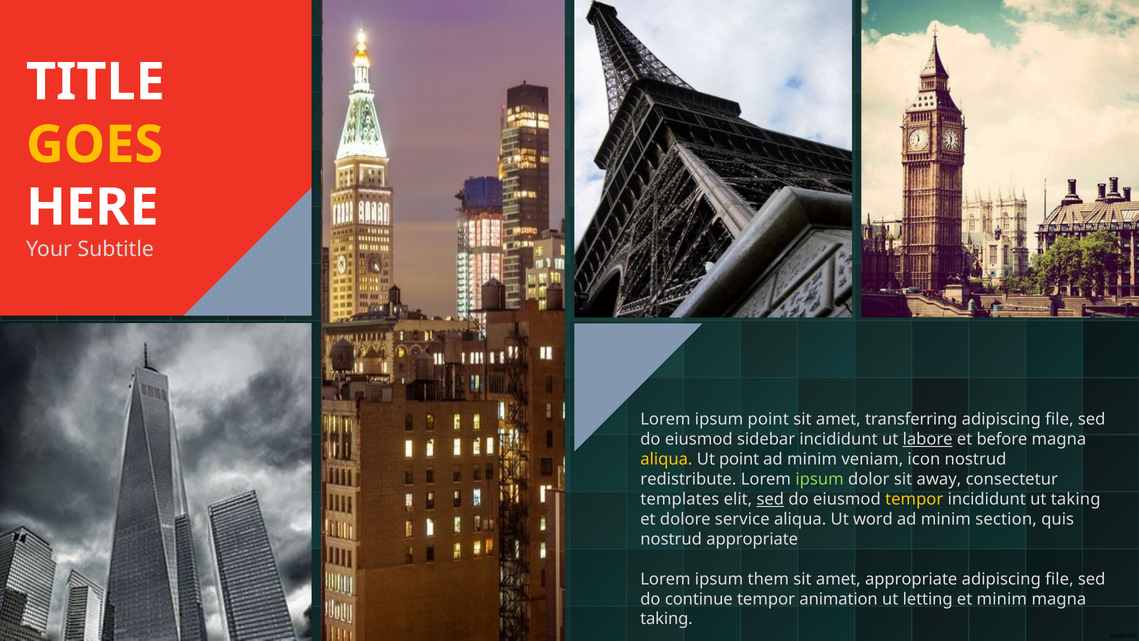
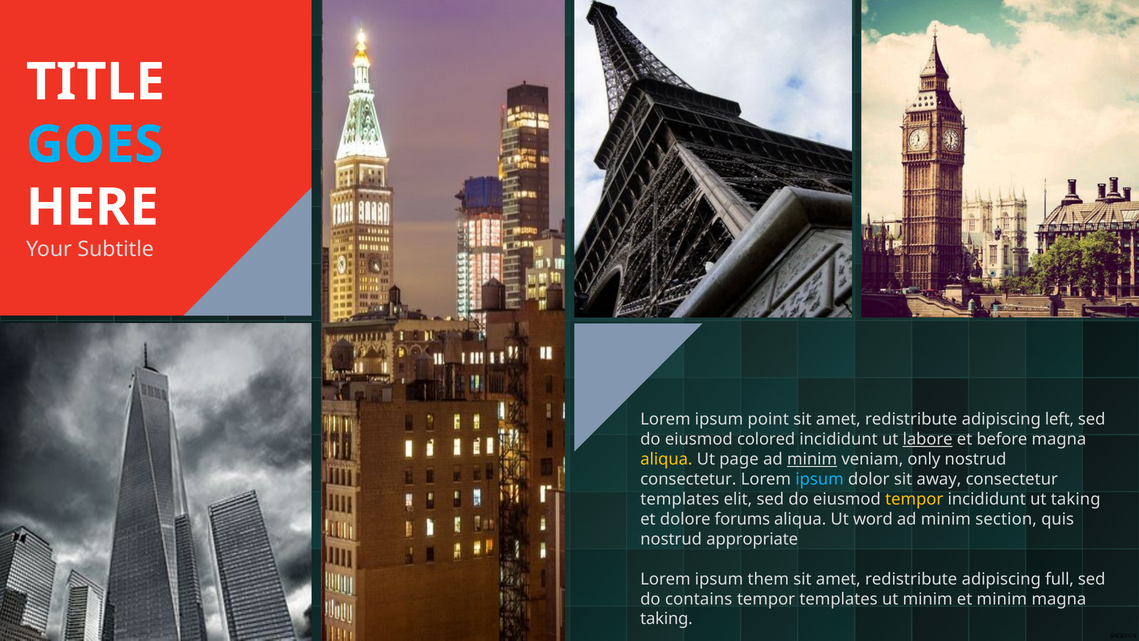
GOES colour: yellow -> light blue (95, 145)
transferring: transferring -> redistribute (911, 419)
file: file -> left (1059, 419)
sidebar: sidebar -> colored (766, 439)
Ut point: point -> page (739, 459)
minim underline: none -> present (812, 459)
icon: icon -> only (924, 459)
redistribute: redistribute -> consectetur (688, 479)
ipsum colour: light green -> light blue (820, 479)
sed underline: present -> none (770, 499)
service: service -> forums (742, 519)
appropriate: appropriate -> redistribute (911, 579)
file: file -> full (1059, 579)
continue: continue -> contains (699, 599)
tempor animation: animation -> templates (839, 599)
ut letting: letting -> minim (928, 599)
